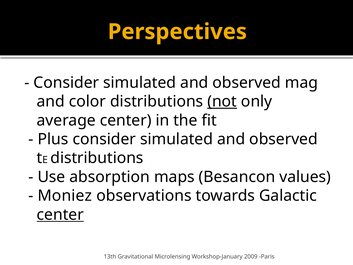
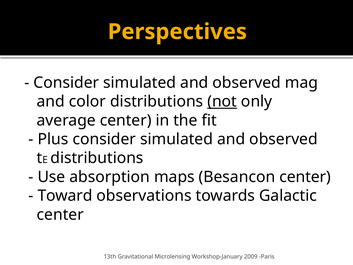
Besancon values: values -> center (305, 177)
Moniez: Moniez -> Toward (65, 196)
center underline: present -> none (60, 214)
